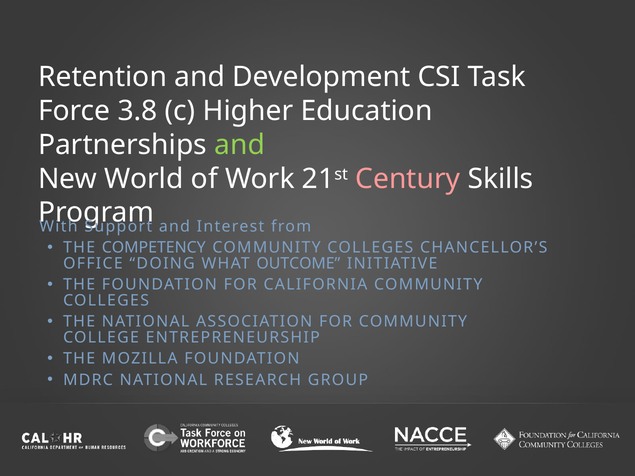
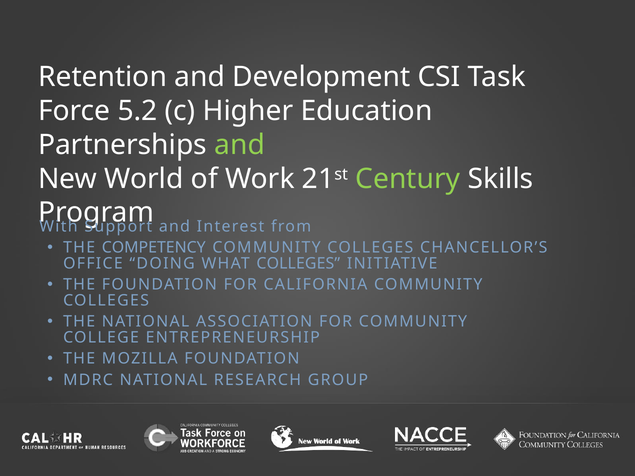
3.8: 3.8 -> 5.2 (138, 111)
Century colour: pink -> light green (408, 179)
WHAT OUTCOME: OUTCOME -> COLLEGES (298, 264)
